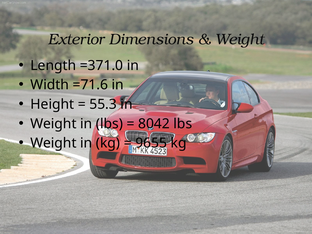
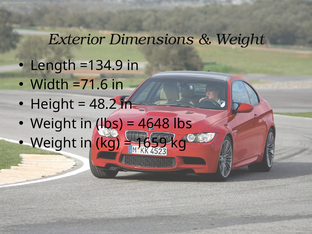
=371.0: =371.0 -> =134.9 (101, 65)
55.3: 55.3 -> 48.2 (103, 104)
8042: 8042 -> 4648 (154, 124)
9655: 9655 -> 1659 (151, 143)
